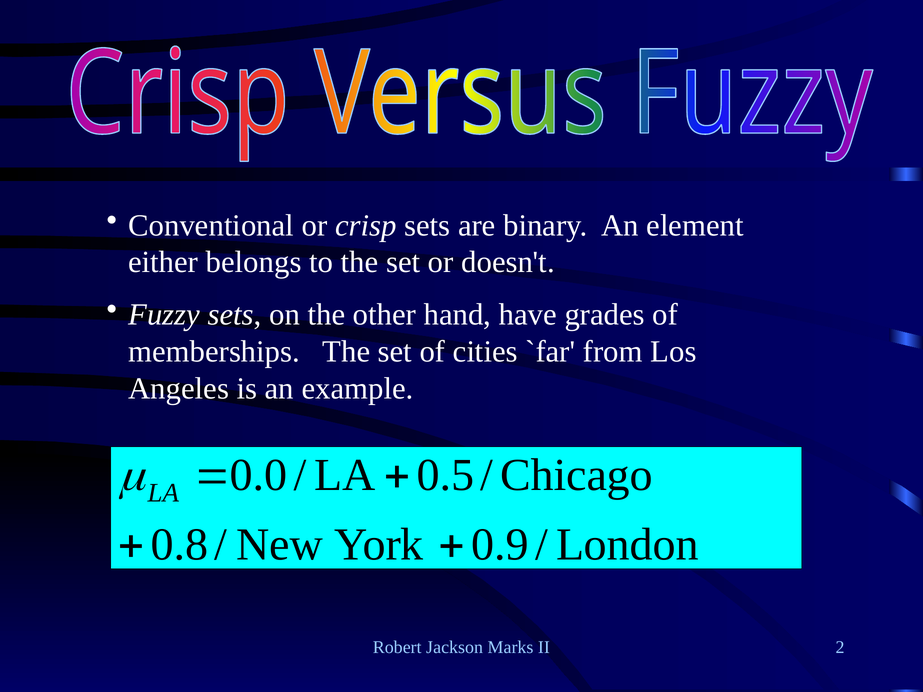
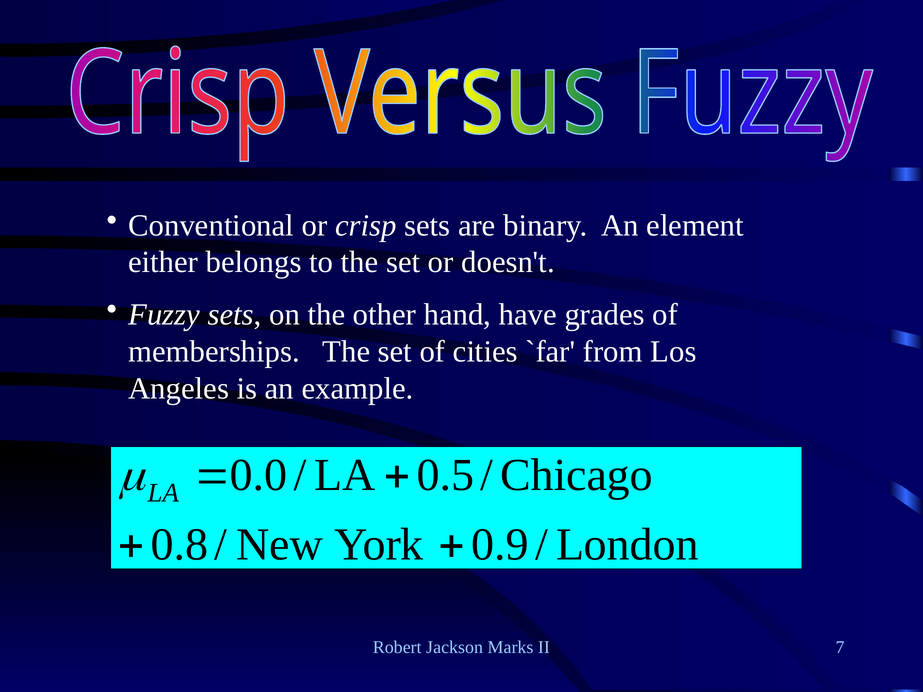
2: 2 -> 7 (840, 647)
